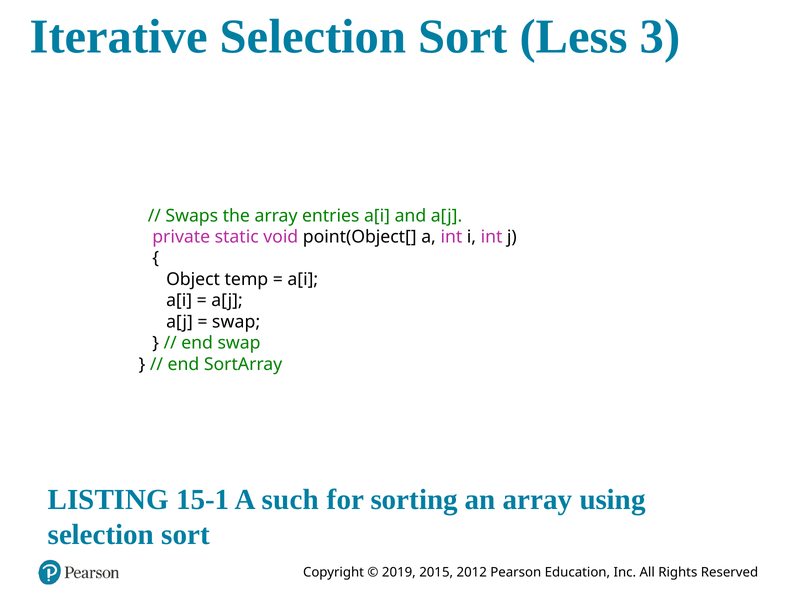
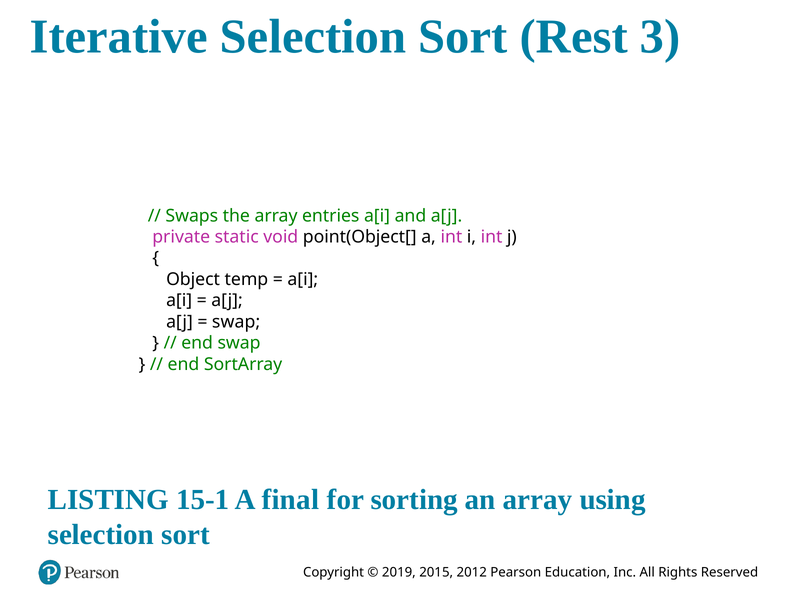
Less: Less -> Rest (574, 37)
such: such -> final (290, 500)
